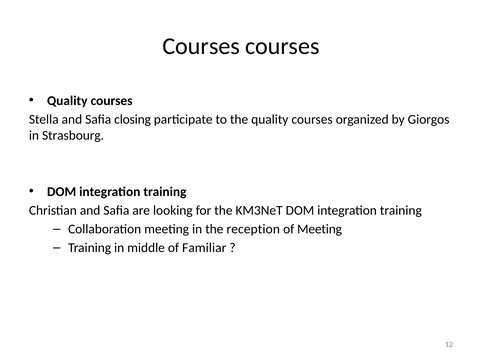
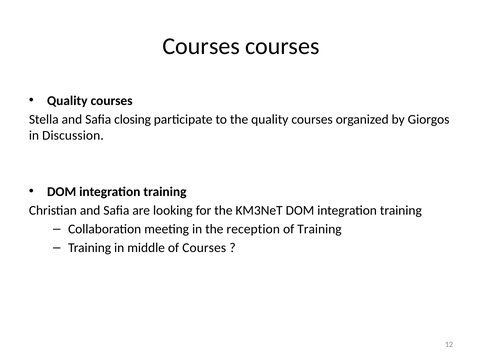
Strasbourg: Strasbourg -> Discussion (73, 136)
of Meeting: Meeting -> Training (319, 229)
of Familiar: Familiar -> Courses (204, 248)
